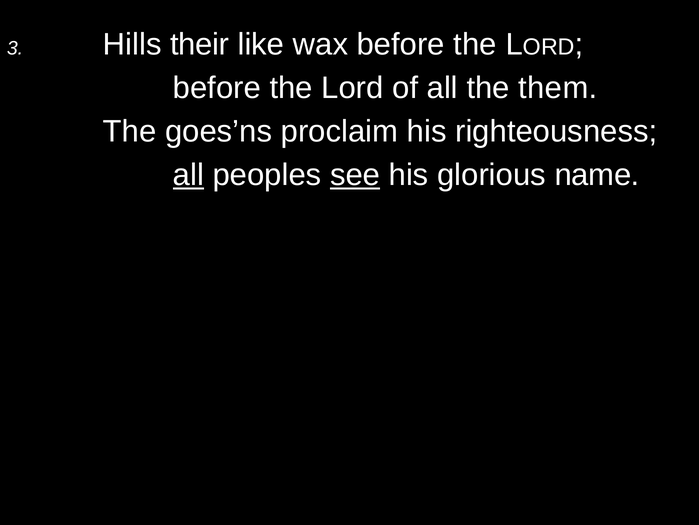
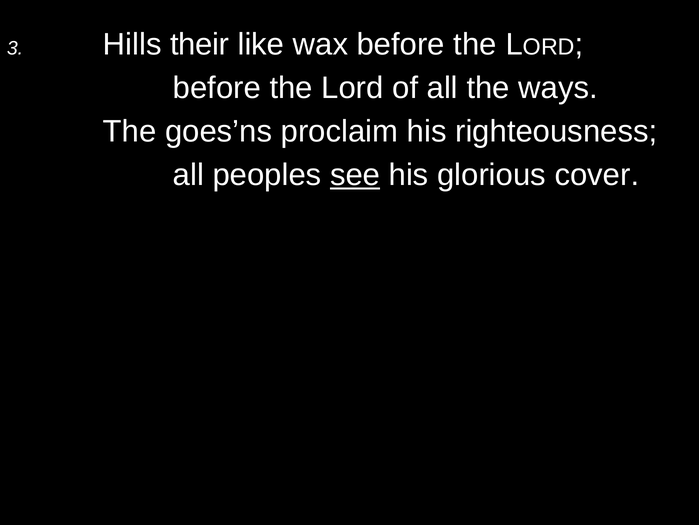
them: them -> ways (558, 88)
all underline: present -> none (188, 175)
name: name -> cover (597, 175)
